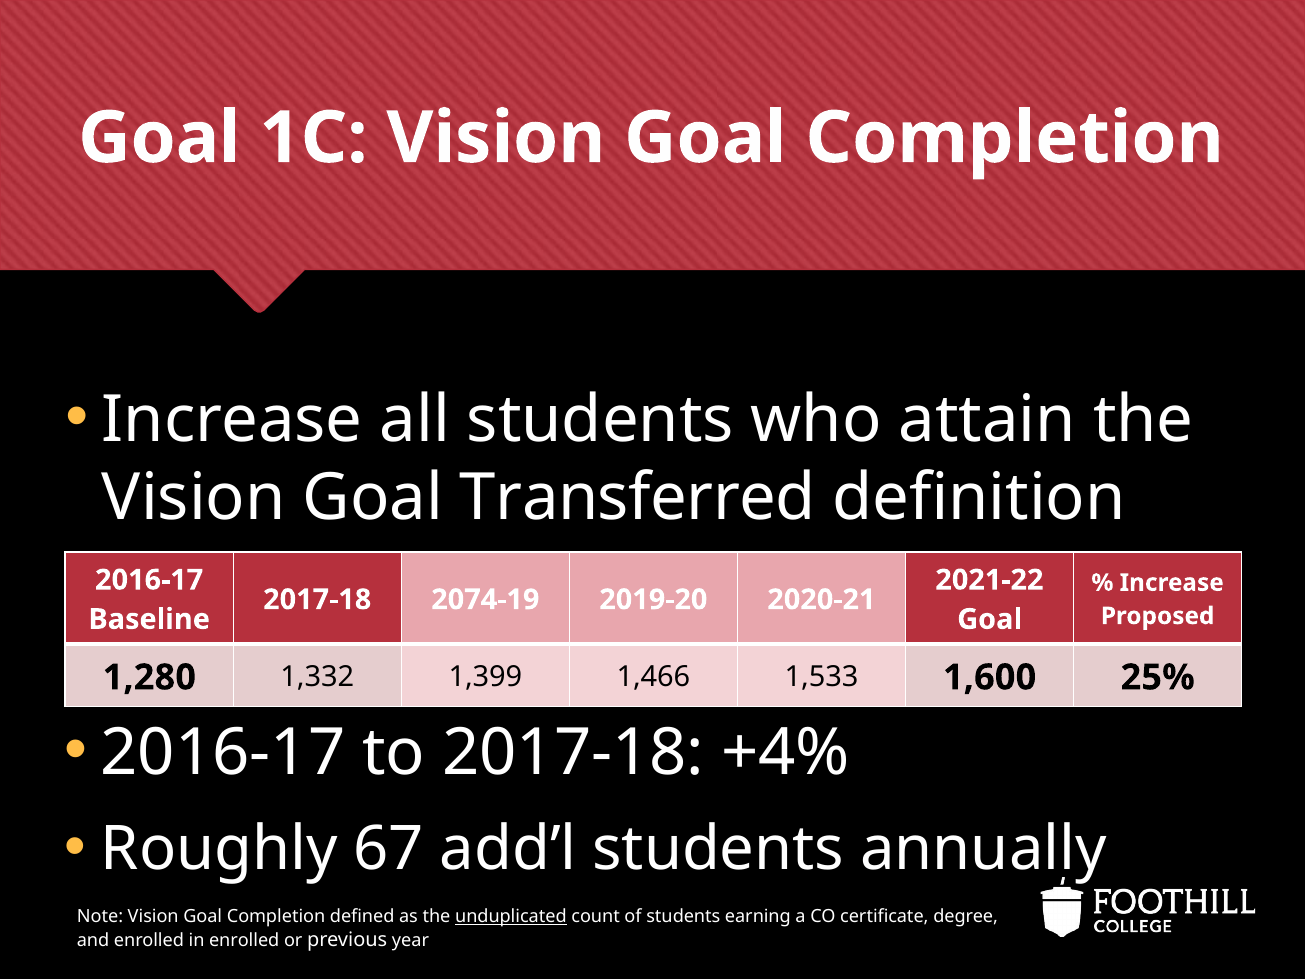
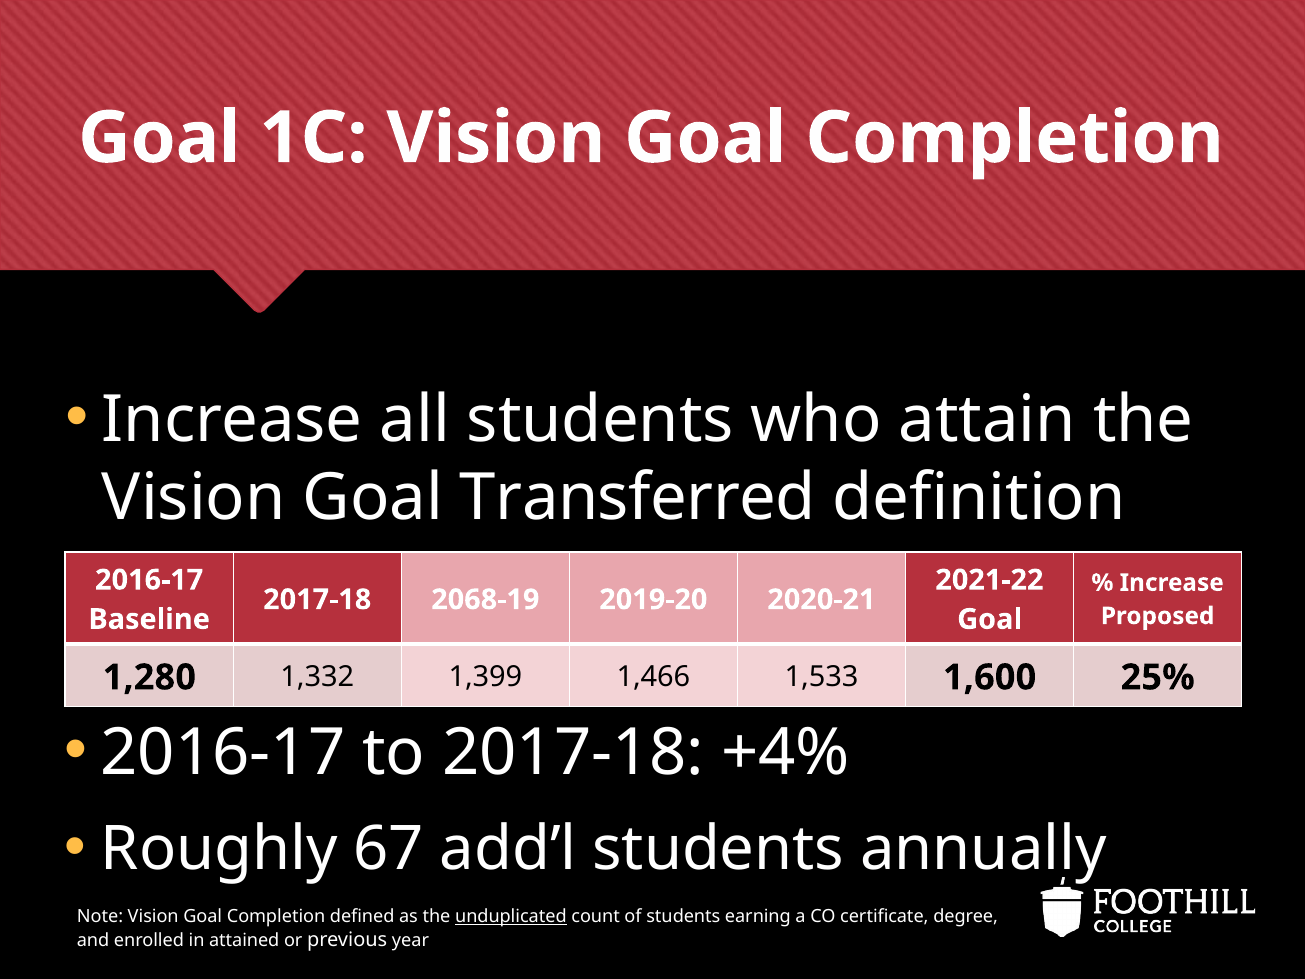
2074-19: 2074-19 -> 2068-19 (485, 599)
in enrolled: enrolled -> attained (244, 940)
